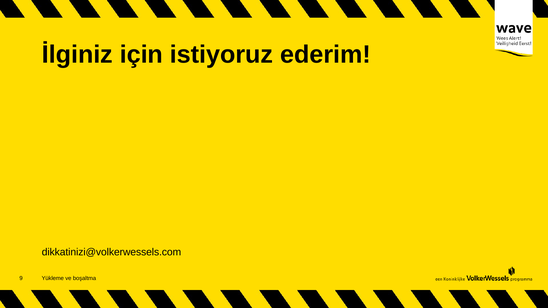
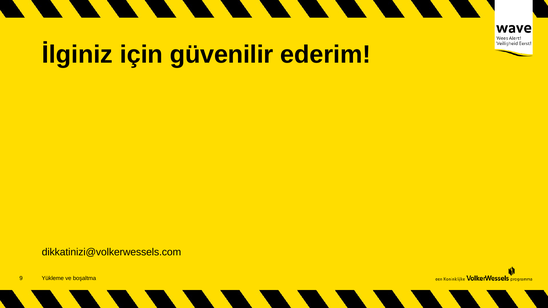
istiyoruz: istiyoruz -> güvenilir (222, 54)
